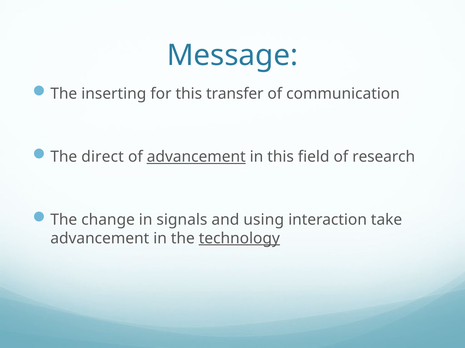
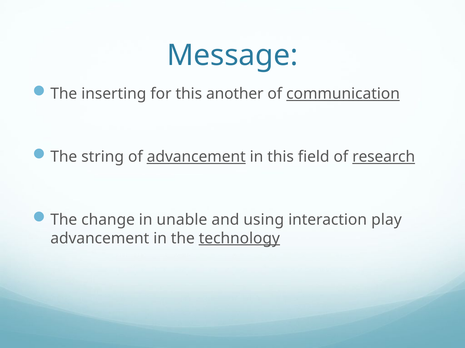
transfer: transfer -> another (235, 94)
communication underline: none -> present (343, 94)
direct: direct -> string (103, 157)
research underline: none -> present (384, 157)
signals: signals -> unable (182, 220)
take: take -> play (387, 220)
